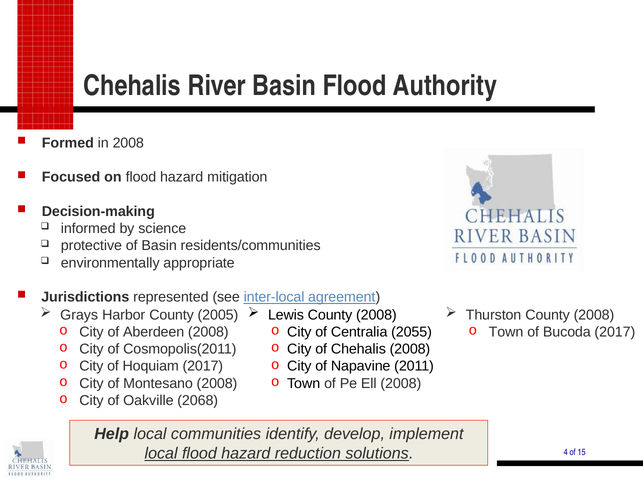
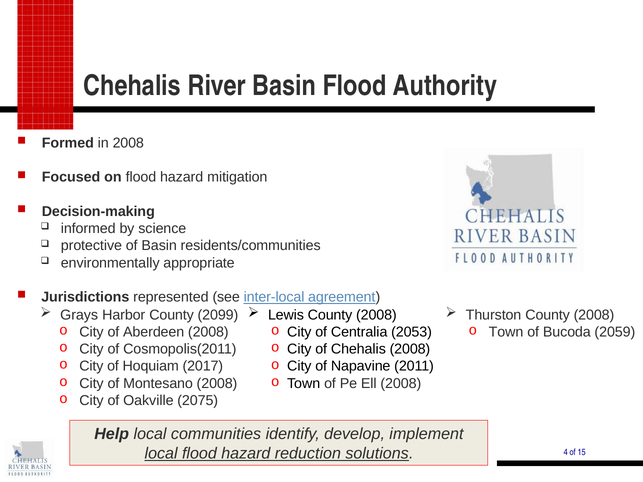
2005: 2005 -> 2099 (218, 315)
2055: 2055 -> 2053 (412, 332)
Bucoda 2017: 2017 -> 2059 (615, 332)
2068: 2068 -> 2075 (198, 401)
